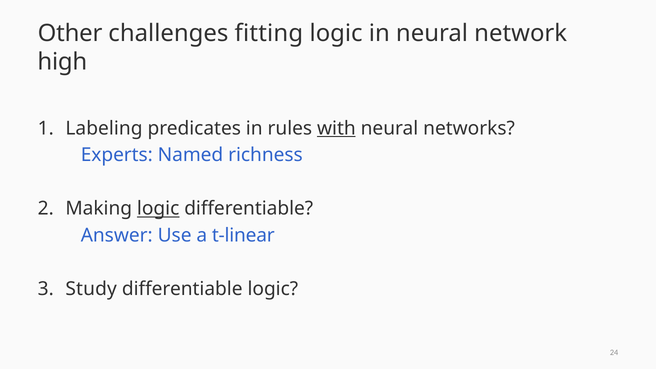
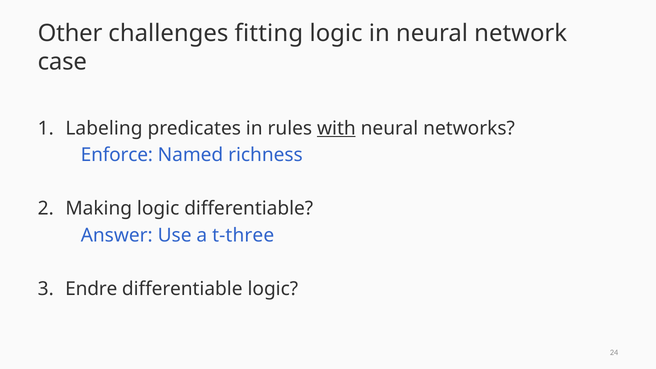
high: high -> case (62, 62)
Experts: Experts -> Enforce (117, 155)
logic underline: present -> none (158, 209)
t-linear: t-linear -> t-three (243, 235)
Study: Study -> Endre (91, 289)
